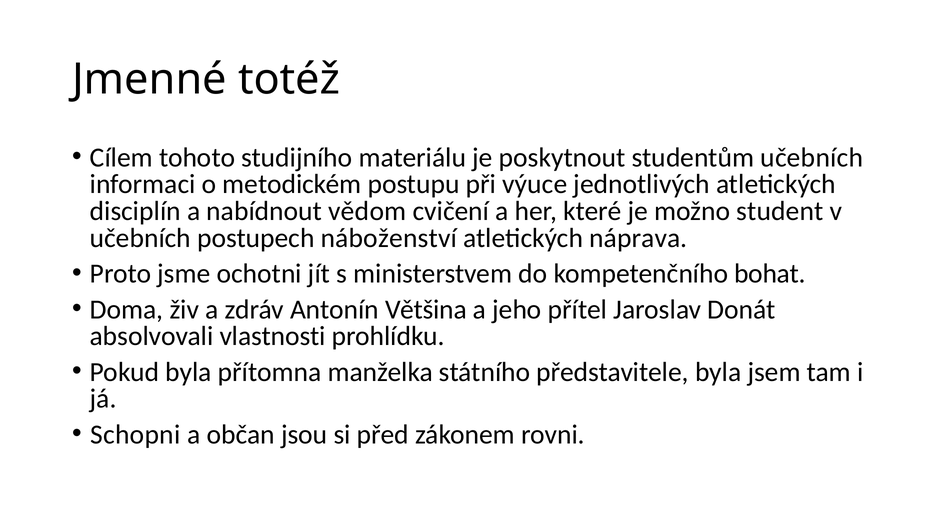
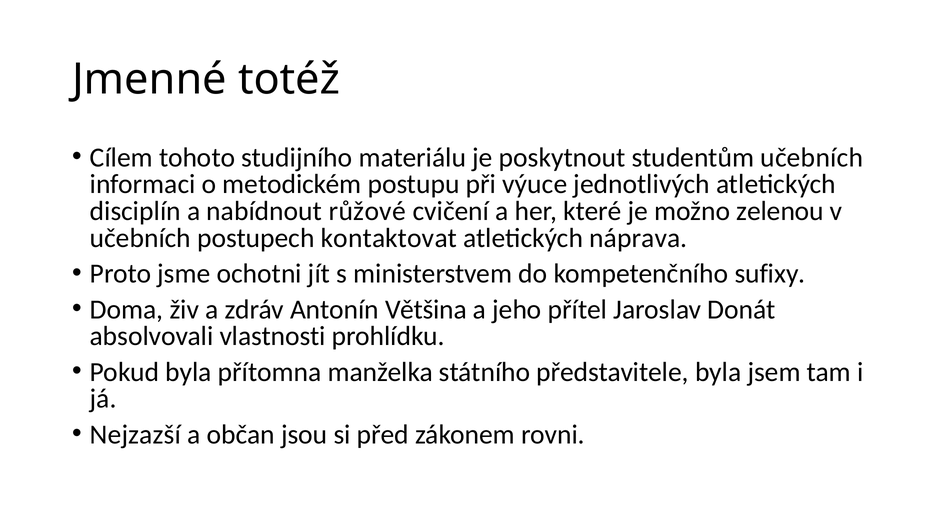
vědom: vědom -> růžové (367, 211)
student: student -> zelenou (780, 211)
náboženství: náboženství -> kontaktovat (389, 238)
bohat: bohat -> sufixy (770, 274)
Schopni: Schopni -> Nejzazší (135, 435)
